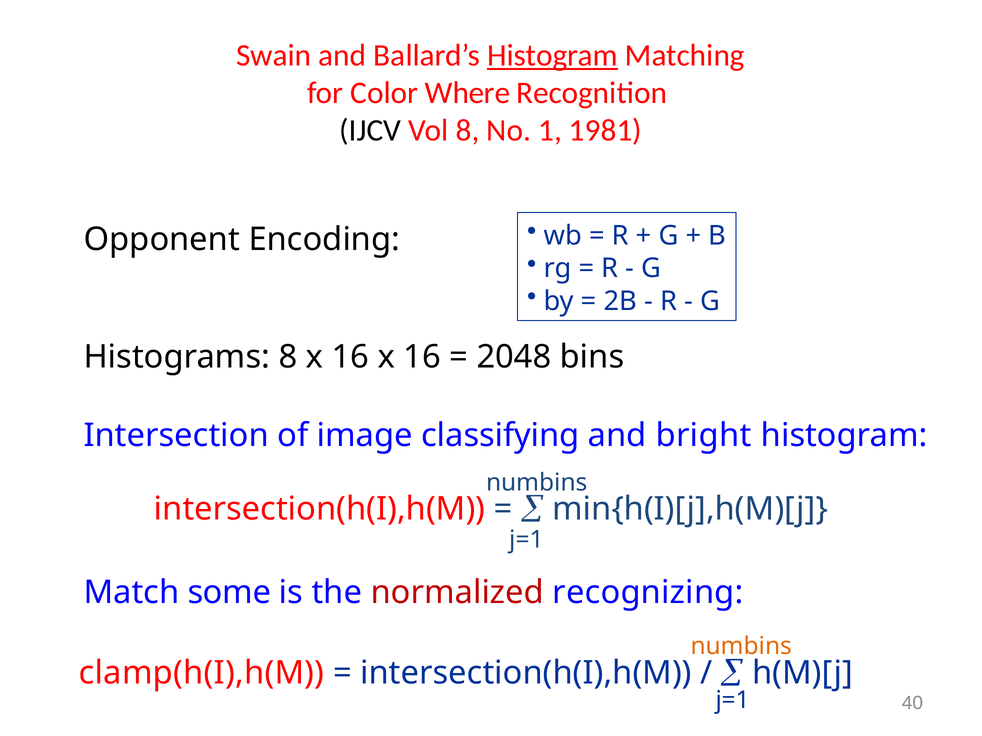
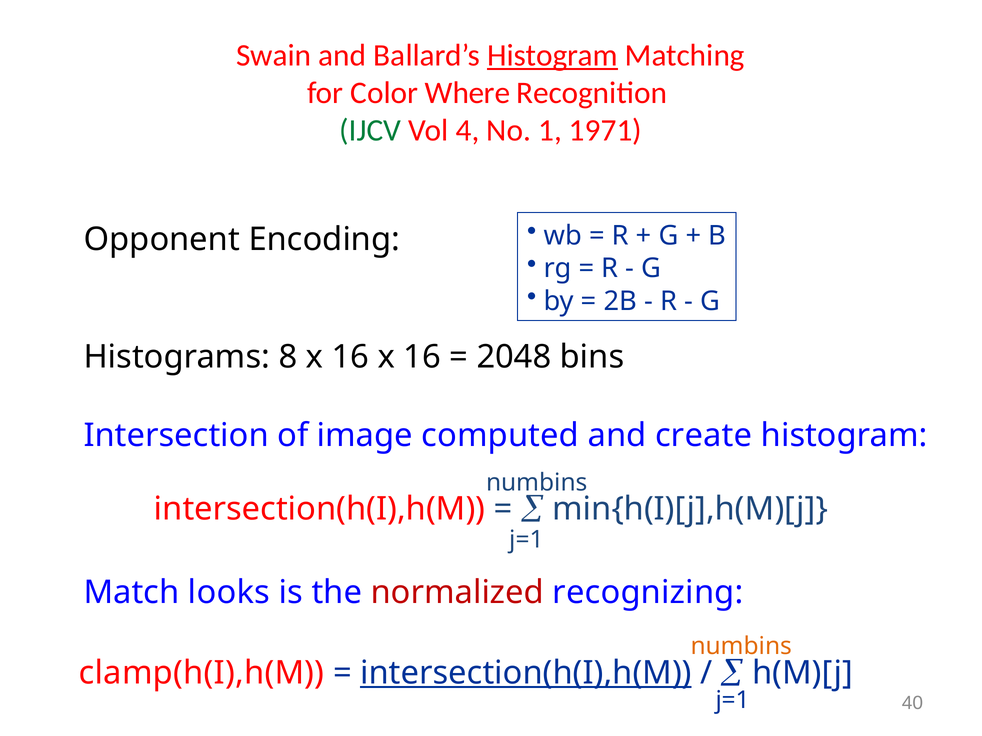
IJCV colour: black -> green (370, 131)
Vol 8: 8 -> 4 (467, 131)
1981: 1981 -> 1971 (605, 131)
classifying: classifying -> computed (500, 436)
bright: bright -> create (704, 436)
some: some -> looks (229, 593)
intersection(h(I),h(M underline: none -> present (526, 673)
